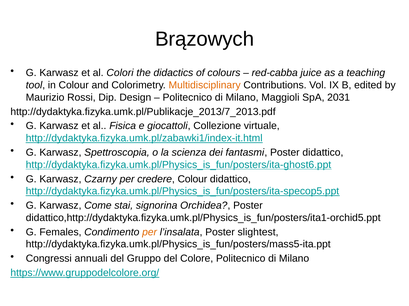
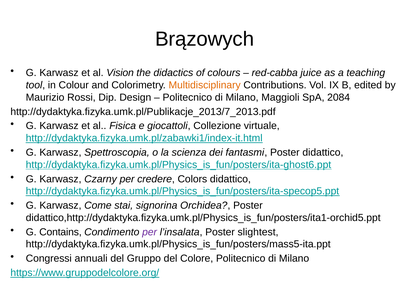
Colori: Colori -> Vision (120, 73)
2031: 2031 -> 2084 (339, 98)
credere Colour: Colour -> Colors (192, 179)
Females: Females -> Contains (60, 233)
per colour: orange -> purple (150, 233)
